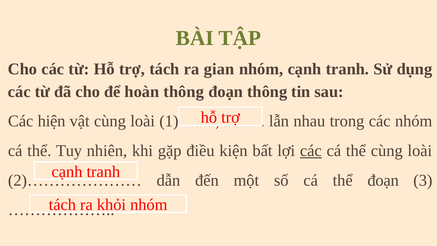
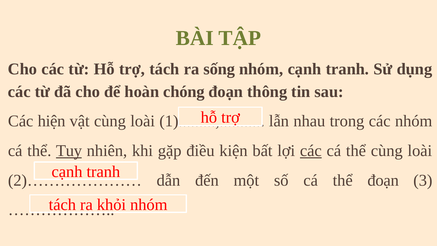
gian: gian -> sống (219, 69)
hoàn thông: thông -> chóng (184, 92)
Tuy underline: none -> present (69, 151)
